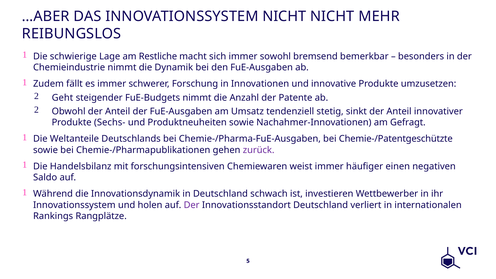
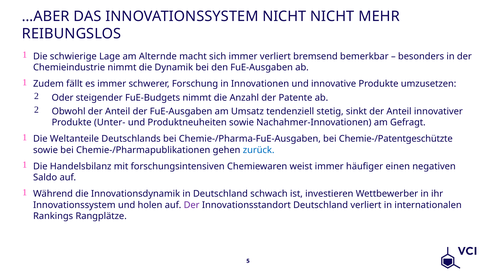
Restliche: Restliche -> Alternde (158, 56)
immer sowohl: sowohl -> verliert (275, 56)
Geht: Geht -> Oder (63, 98)
Sechs-: Sechs- -> Unter- (110, 123)
zurück colour: purple -> blue (259, 150)
